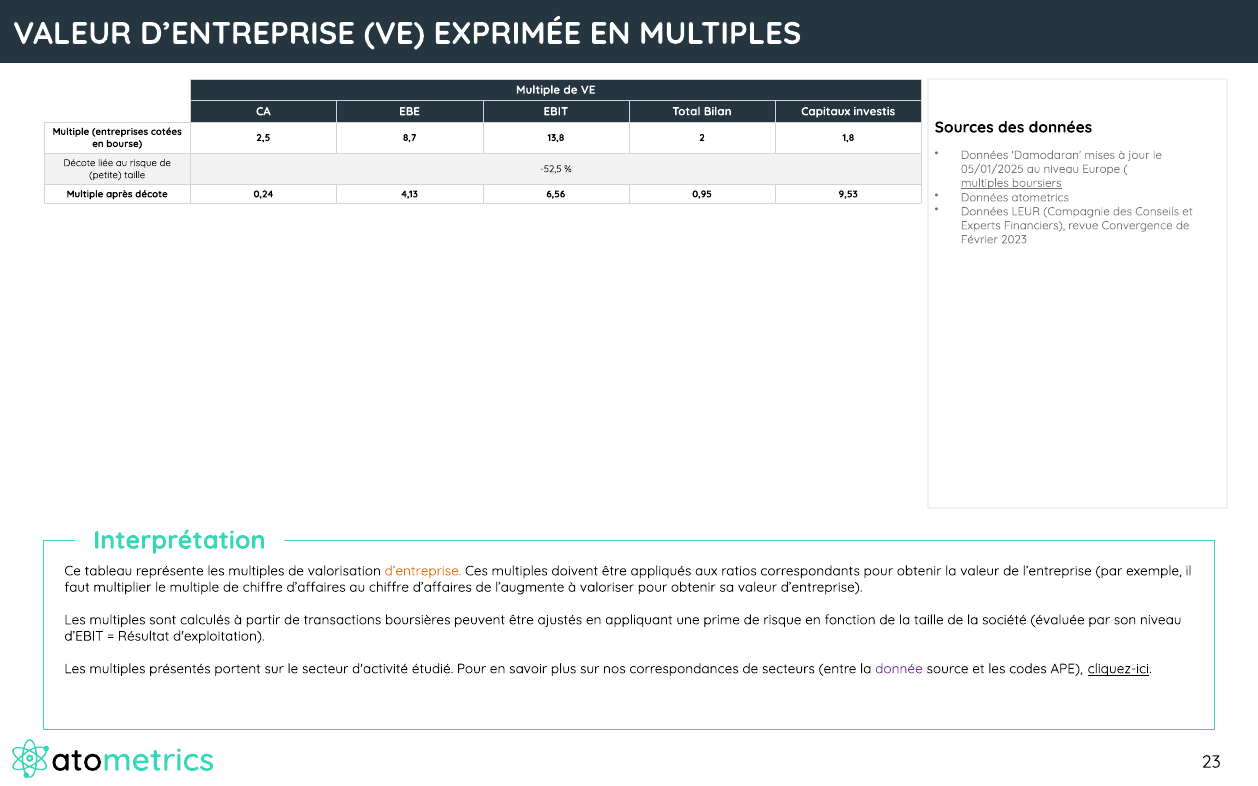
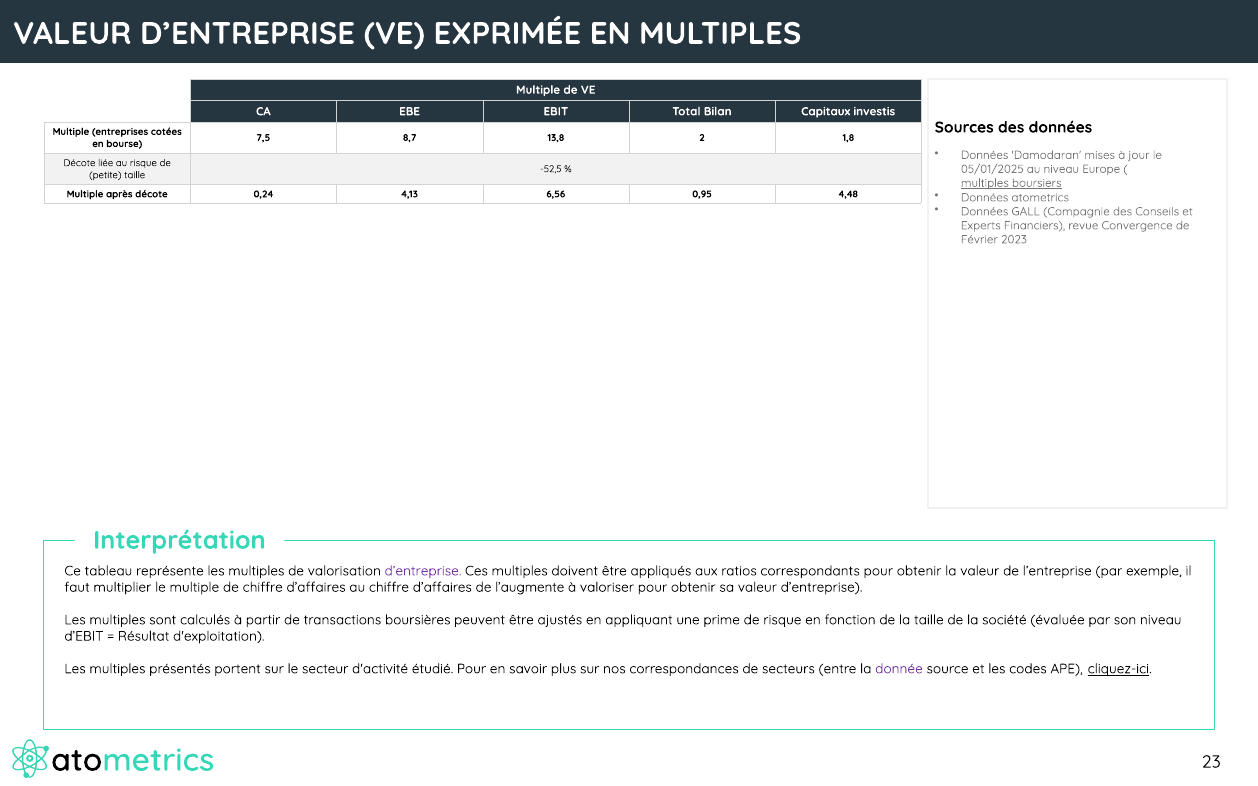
2,5: 2,5 -> 7,5 (263, 138)
9,53: 9,53 -> 4,48 (848, 194)
LEUR: LEUR -> GALL (1026, 212)
d’entreprise colour: orange -> purple (423, 571)
